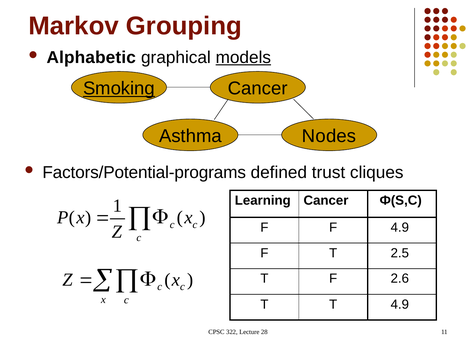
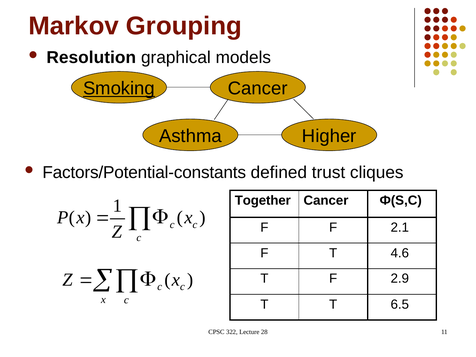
Alphabetic: Alphabetic -> Resolution (91, 58)
models underline: present -> none (243, 58)
Nodes: Nodes -> Higher (329, 136)
Factors/Potential-programs: Factors/Potential-programs -> Factors/Potential-constants (144, 173)
Learning: Learning -> Together (263, 200)
F 4.9: 4.9 -> 2.1 (400, 227)
2.5: 2.5 -> 4.6 (400, 253)
2.6: 2.6 -> 2.9 (400, 279)
T 4.9: 4.9 -> 6.5 (400, 304)
